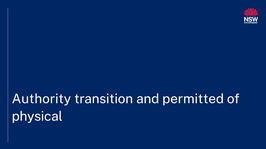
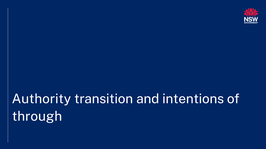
permitted: permitted -> intentions (193, 99)
physical: physical -> through (37, 117)
